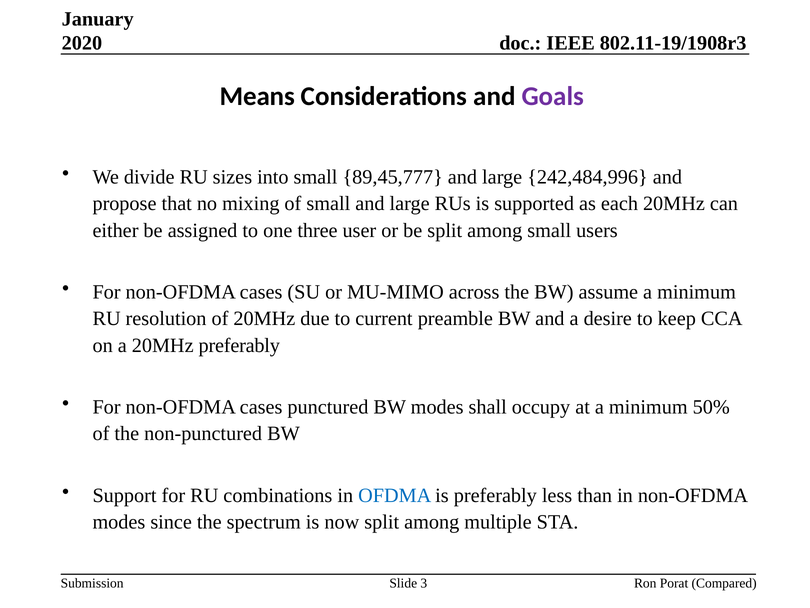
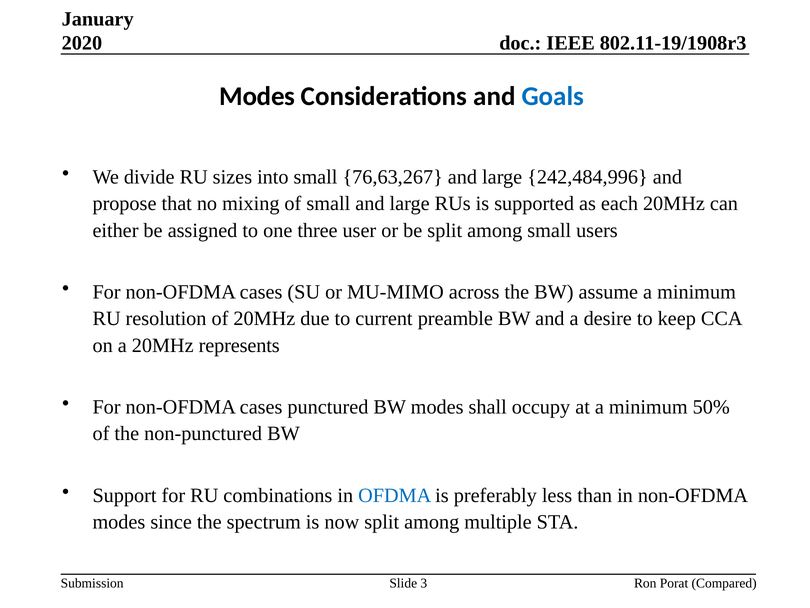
Means: Means -> Modes (257, 96)
Goals colour: purple -> blue (553, 96)
89,45,777: 89,45,777 -> 76,63,267 (393, 177)
20MHz preferably: preferably -> represents (239, 345)
